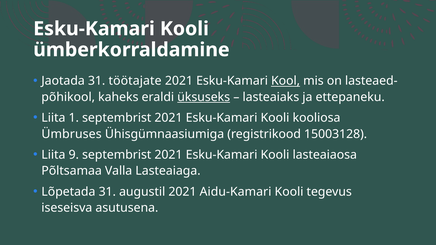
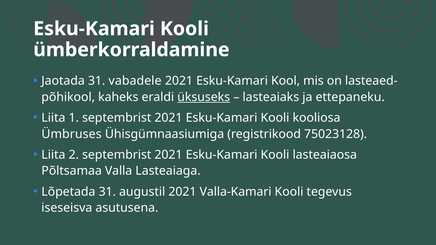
töötajate: töötajate -> vabadele (135, 81)
Kool underline: present -> none (286, 81)
15003128: 15003128 -> 75023128 (336, 134)
9: 9 -> 2 (74, 155)
Aidu-Kamari: Aidu-Kamari -> Valla-Kamari (236, 192)
